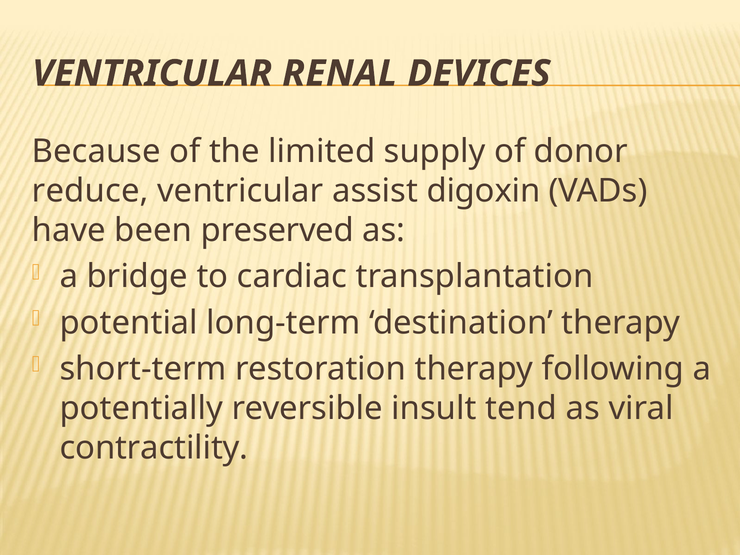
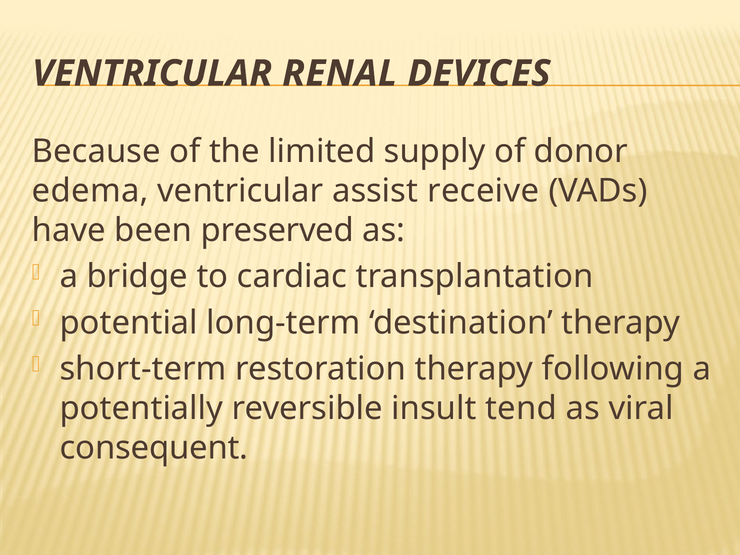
reduce: reduce -> edema (90, 191)
digoxin: digoxin -> receive (483, 191)
contractility: contractility -> consequent (154, 448)
